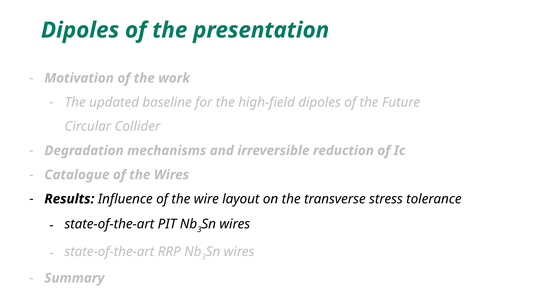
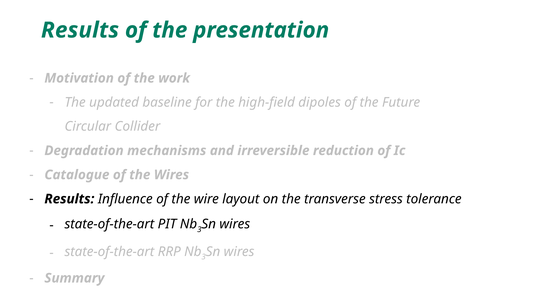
Dipoles: Dipoles -> Results (80, 30)
